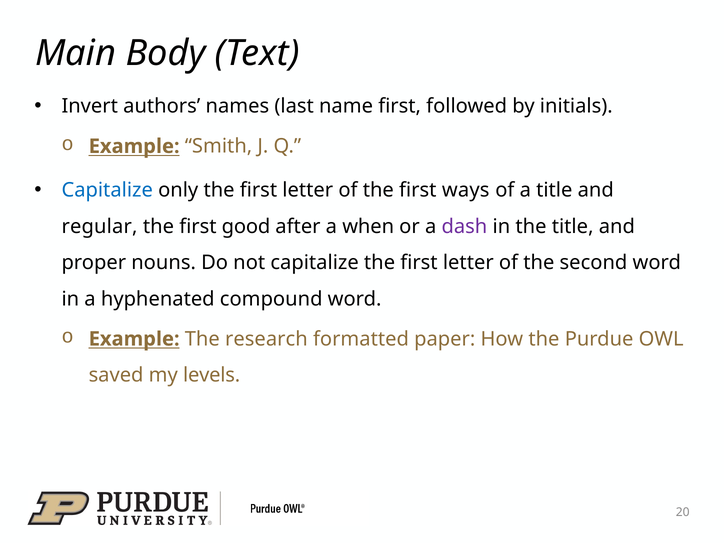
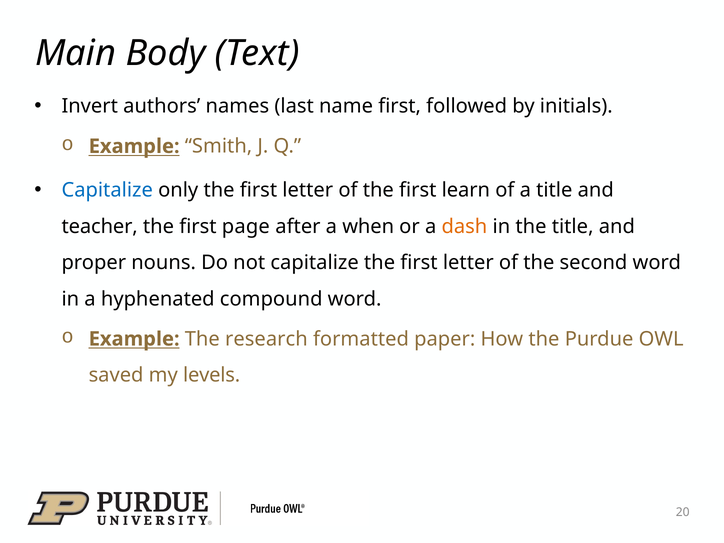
ways: ways -> learn (466, 190)
regular: regular -> teacher (100, 226)
good: good -> page (246, 226)
dash colour: purple -> orange (464, 226)
